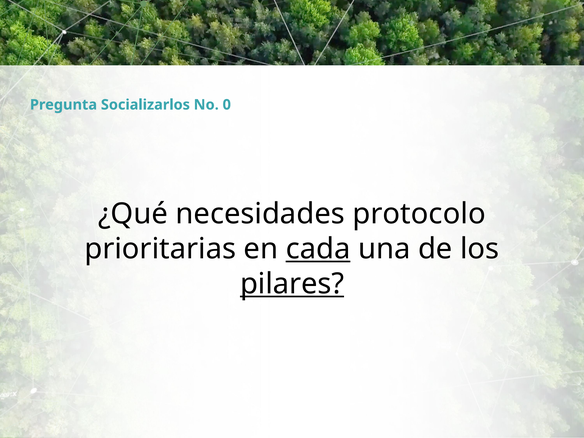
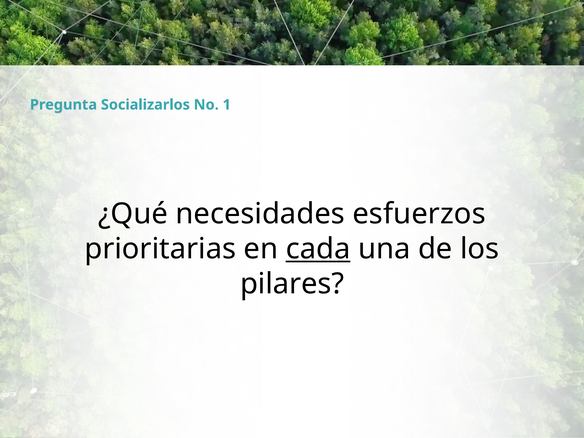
0: 0 -> 1 (227, 105)
protocolo: protocolo -> esfuerzos (419, 214)
pilares underline: present -> none (292, 284)
